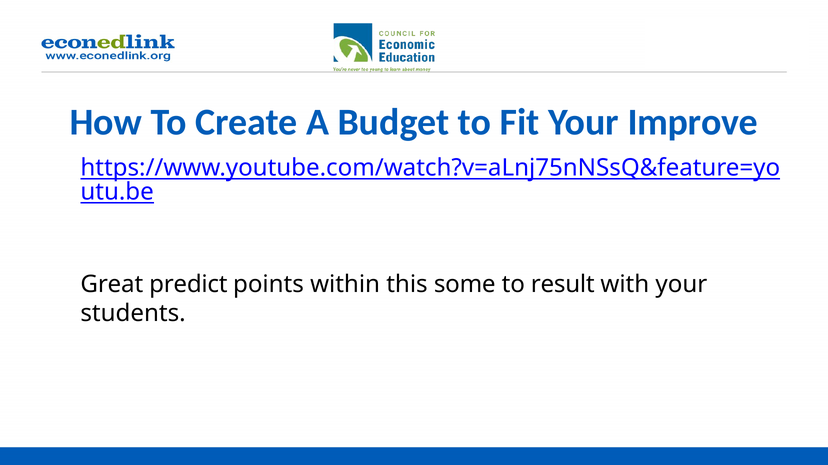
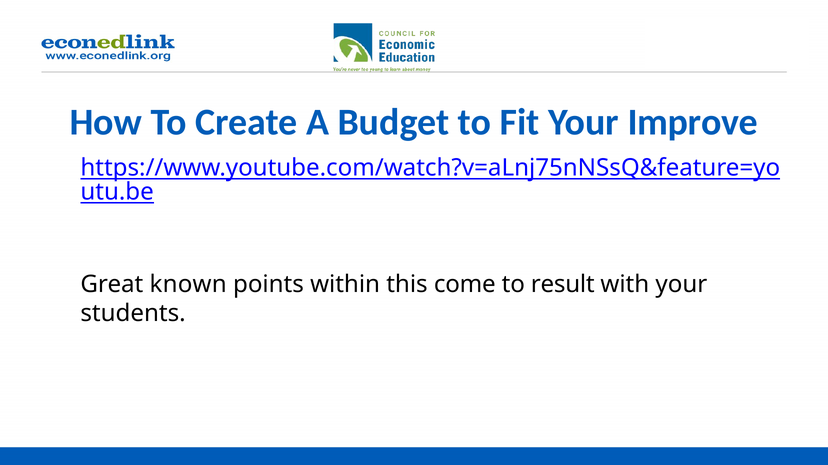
predict: predict -> known (188, 285)
some: some -> come (465, 285)
